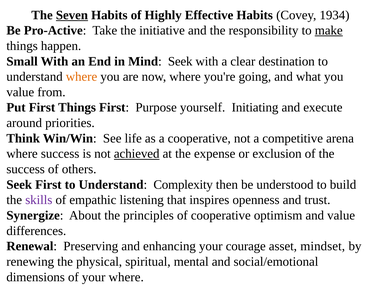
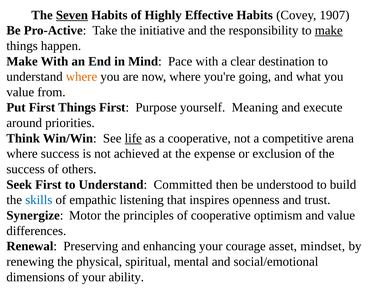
1934: 1934 -> 1907 (335, 15)
Small: Small -> Make (22, 61)
Mind Seek: Seek -> Pace (180, 61)
Initiating: Initiating -> Meaning (255, 107)
life underline: none -> present (133, 138)
achieved underline: present -> none (137, 154)
Complexity: Complexity -> Committed (183, 184)
skills colour: purple -> blue (39, 200)
About: About -> Motor (85, 215)
your where: where -> ability (126, 277)
